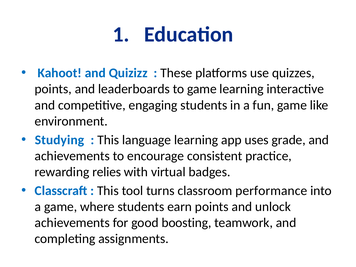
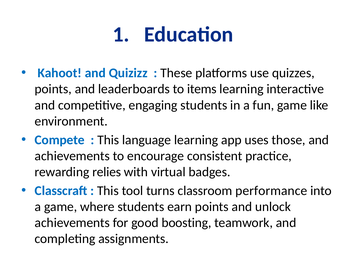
to game: game -> items (202, 89)
Studying: Studying -> Compete (60, 140)
grade: grade -> those (289, 140)
